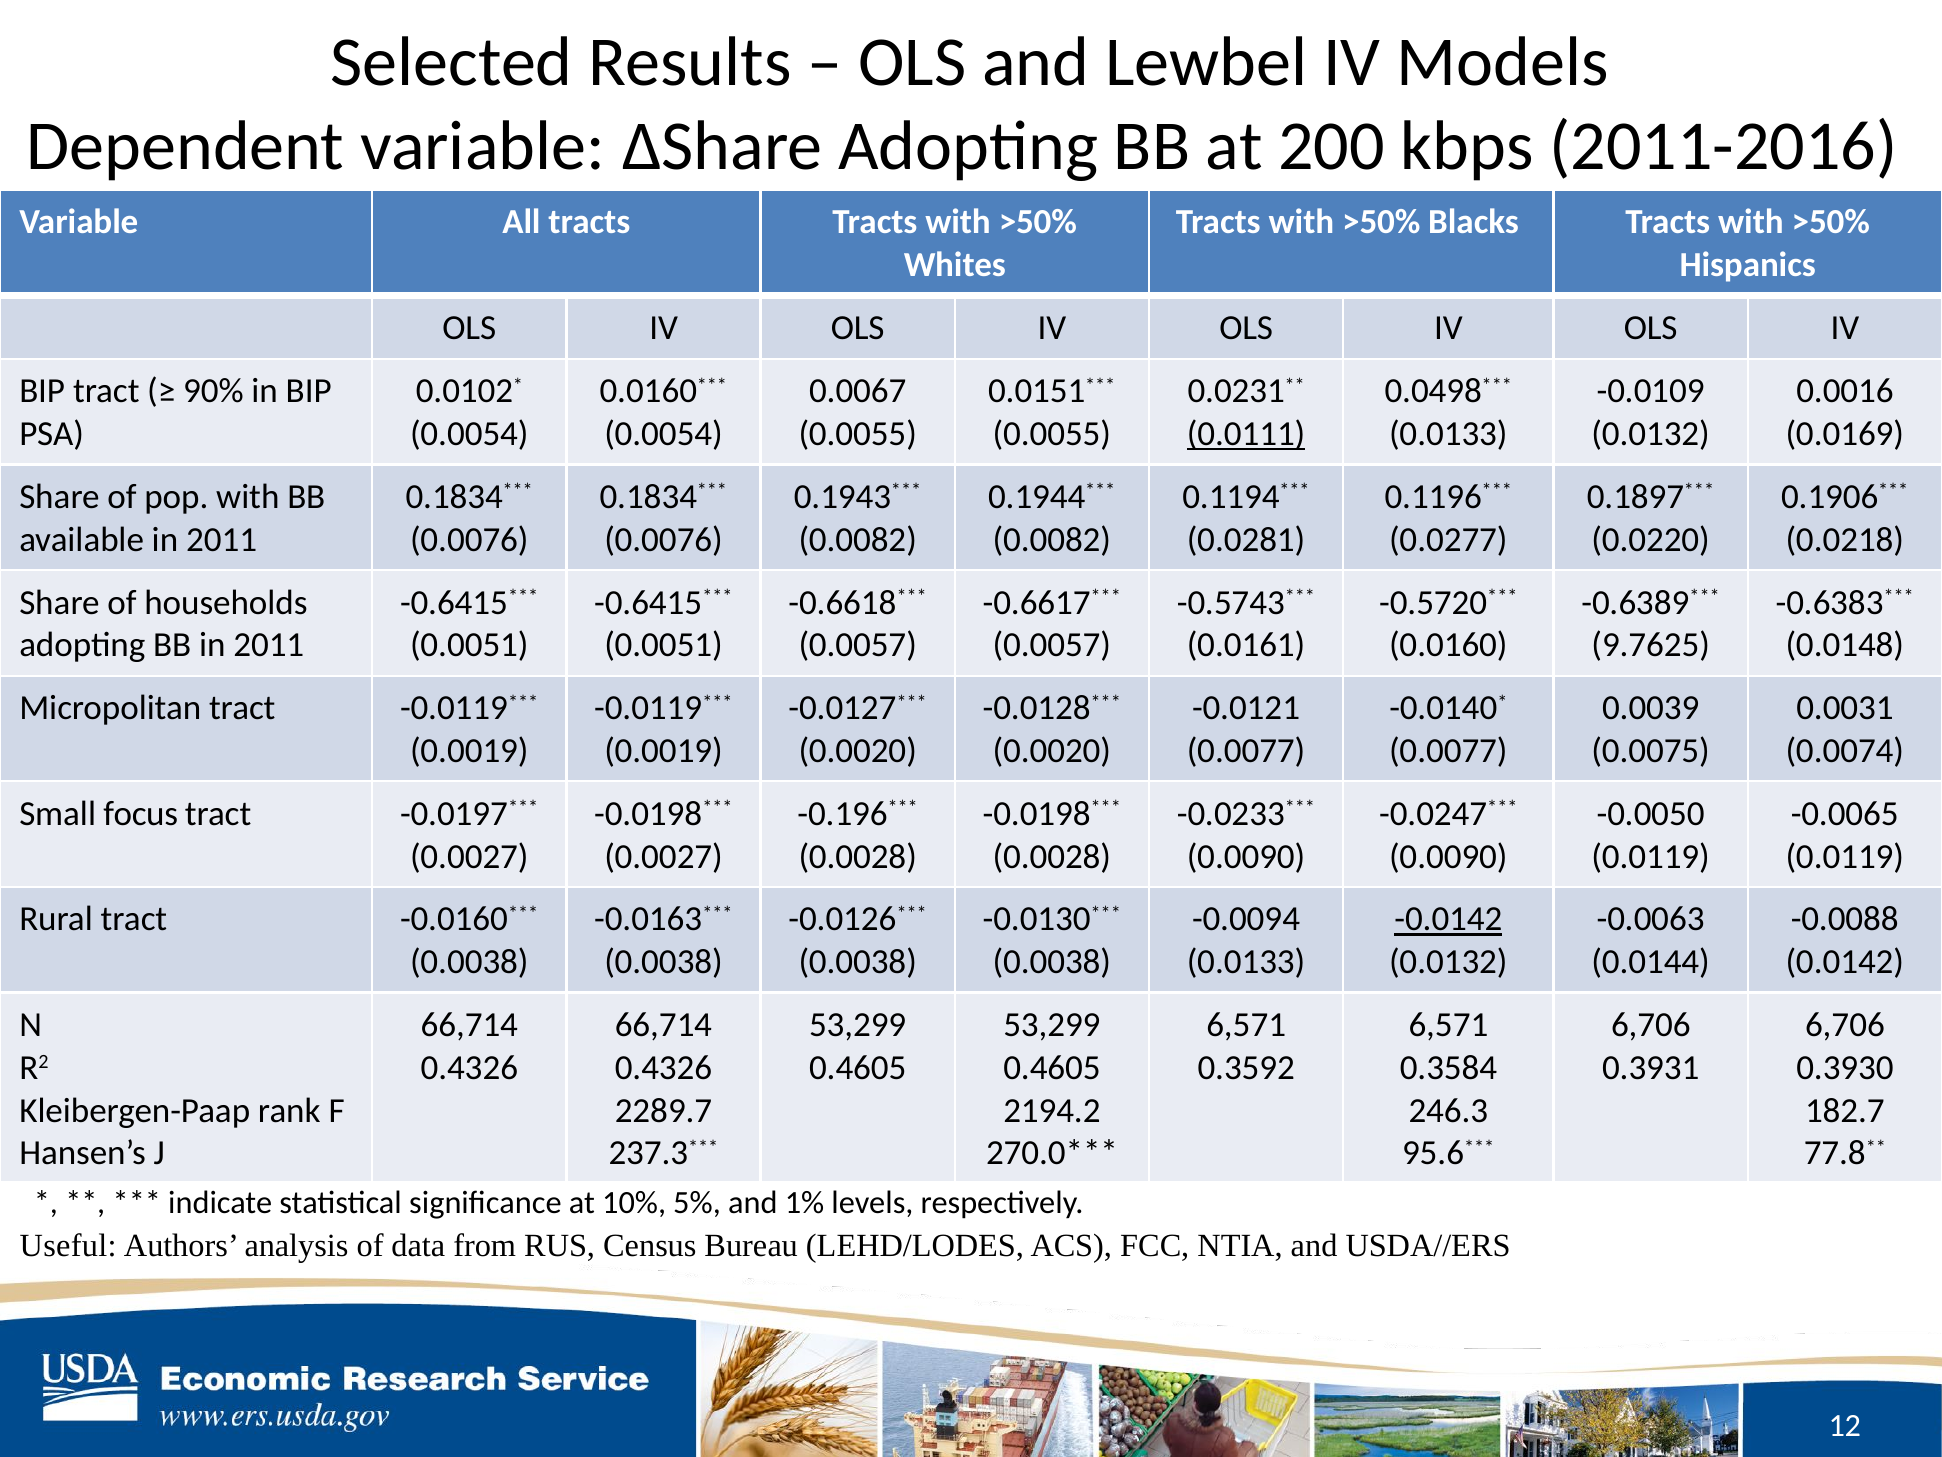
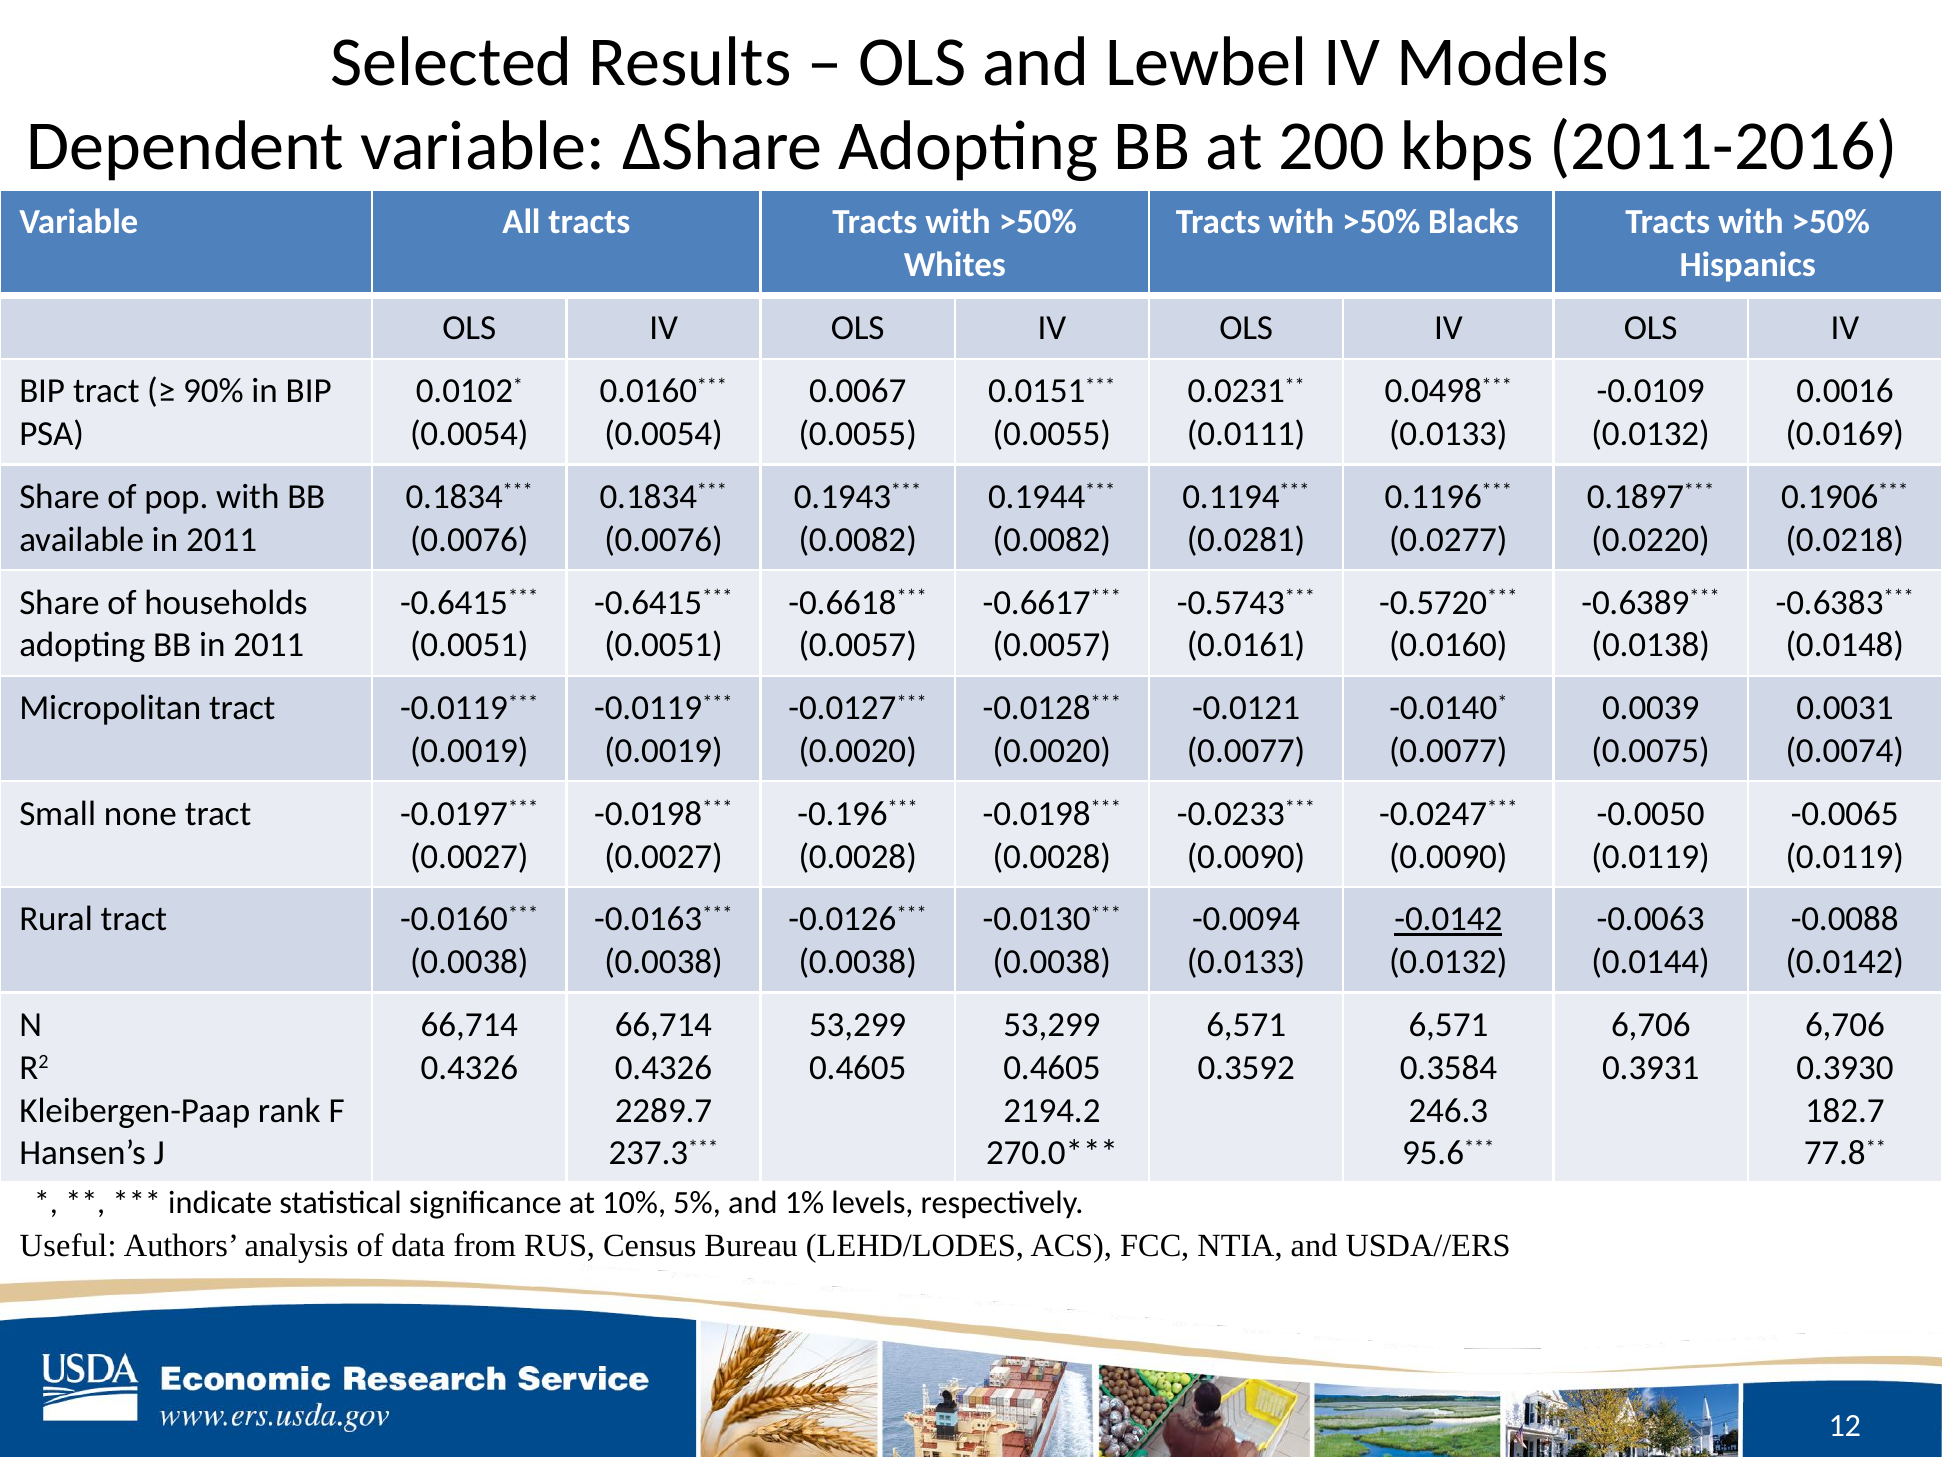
0.0111 underline: present -> none (1246, 434)
9.7625: 9.7625 -> 0.0138 (1651, 645)
focus: focus -> none (140, 813)
